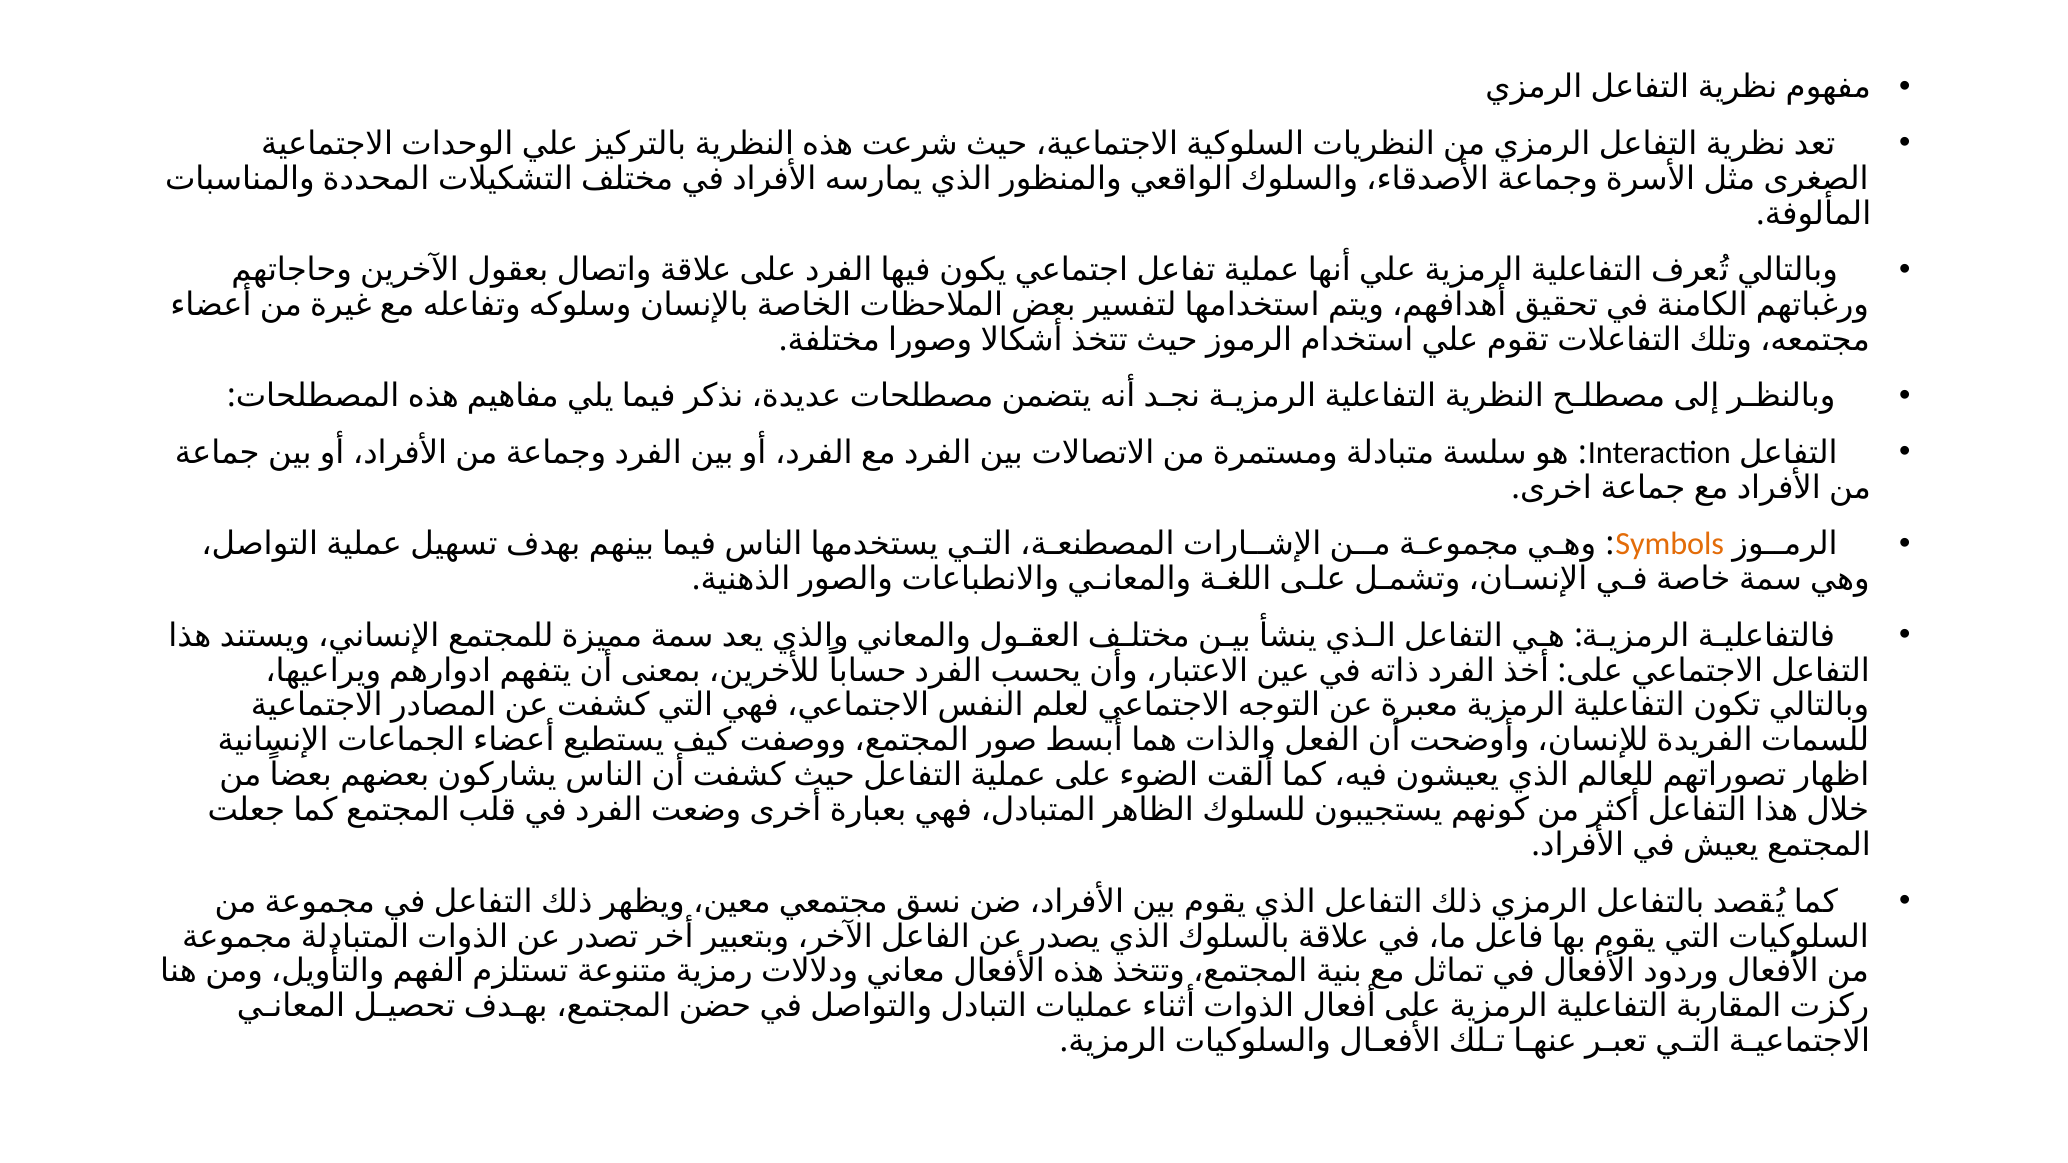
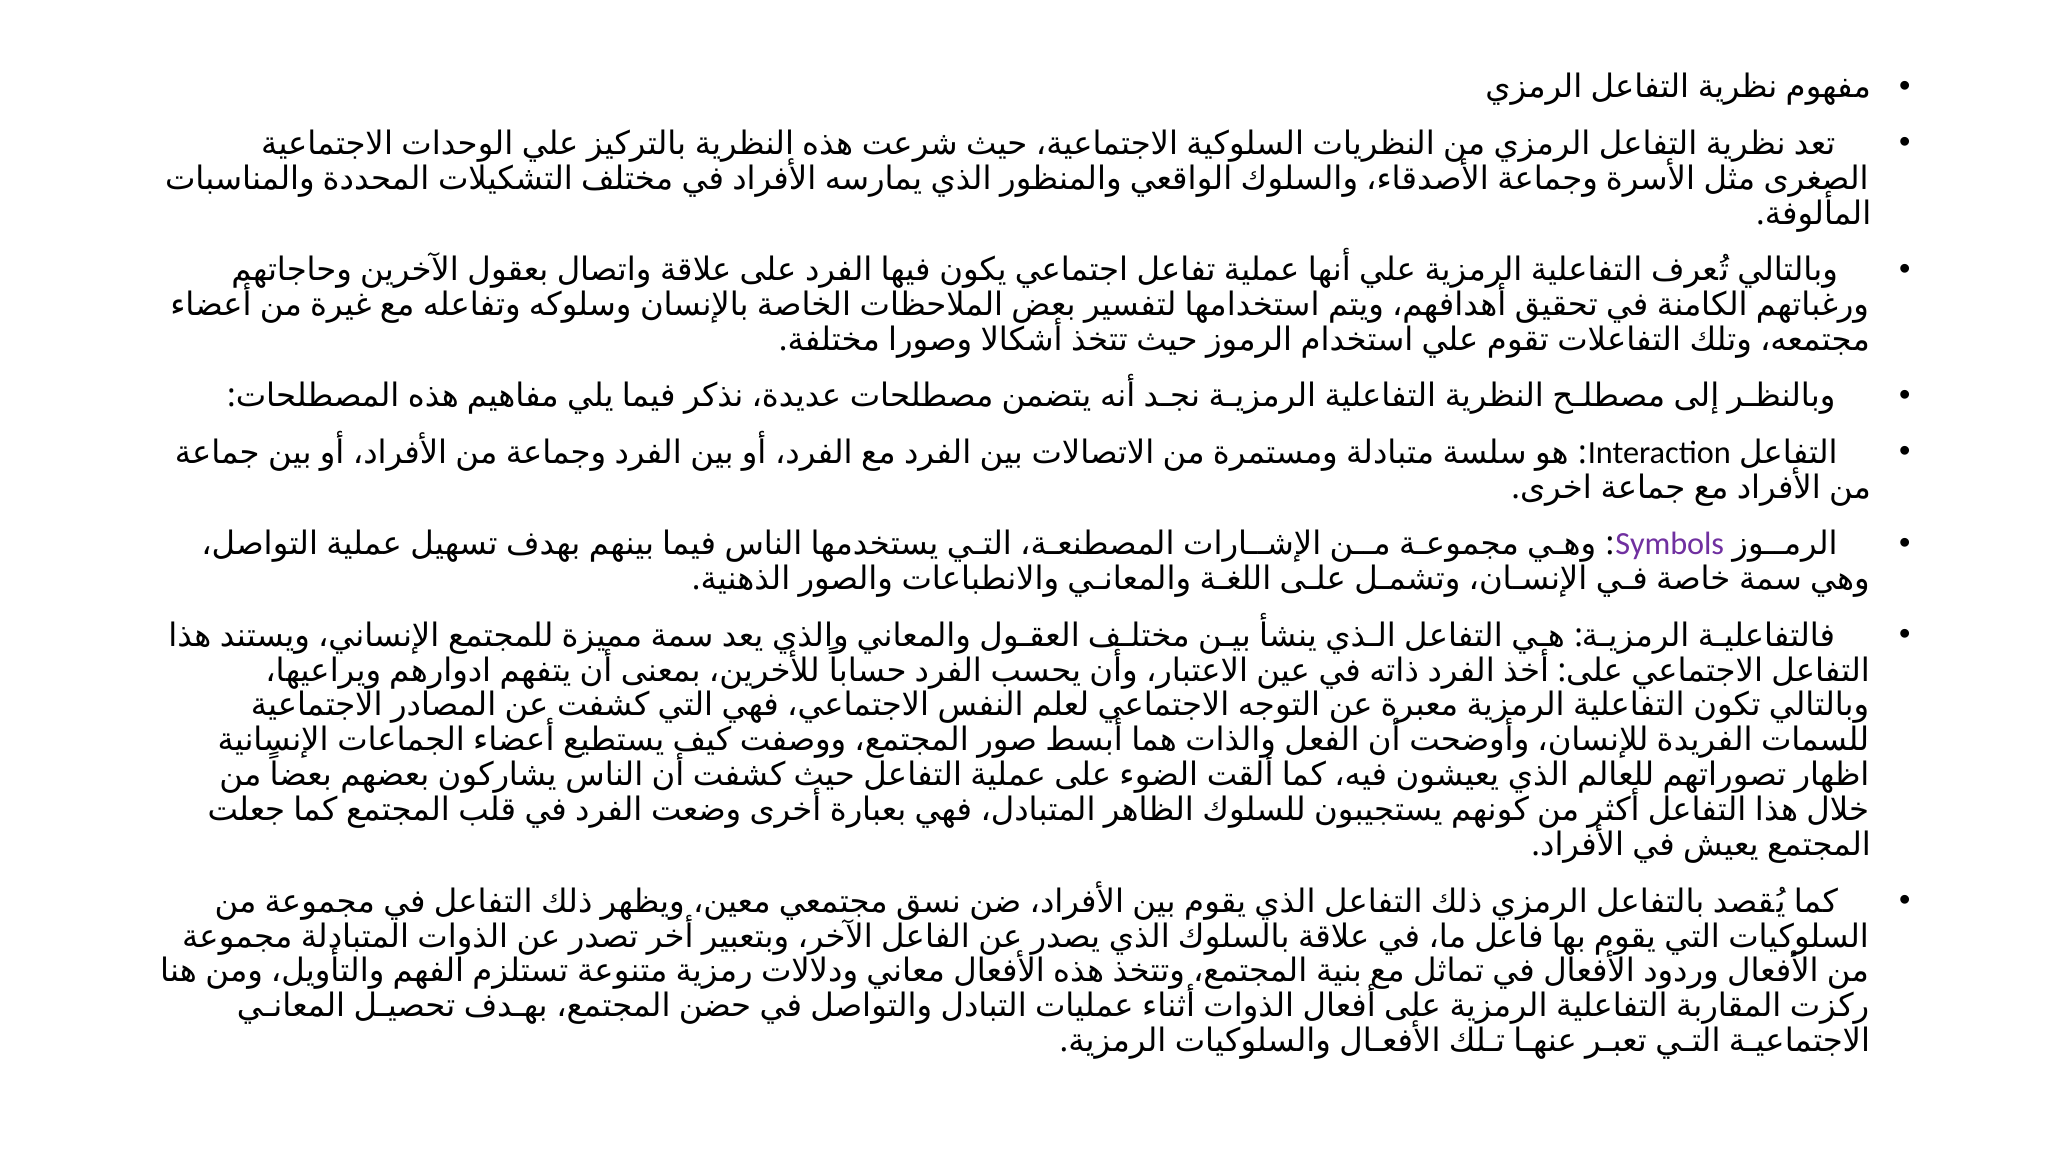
Symbols colour: orange -> purple (1670, 544)
